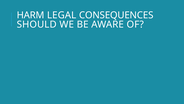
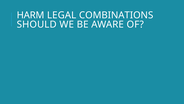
CONSEQUENCES: CONSEQUENCES -> COMBINATIONS (116, 15)
